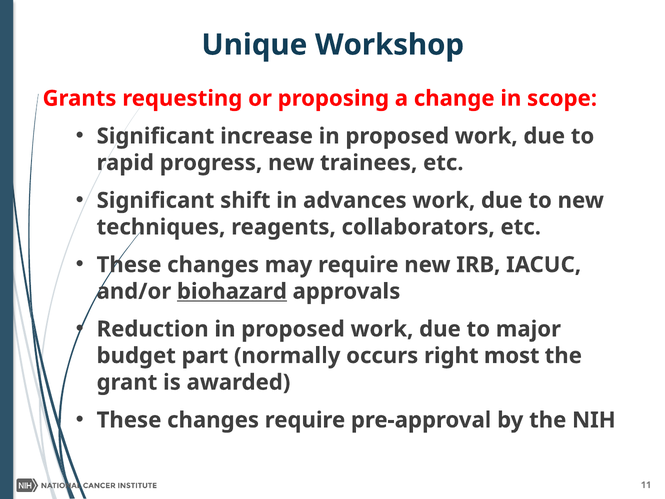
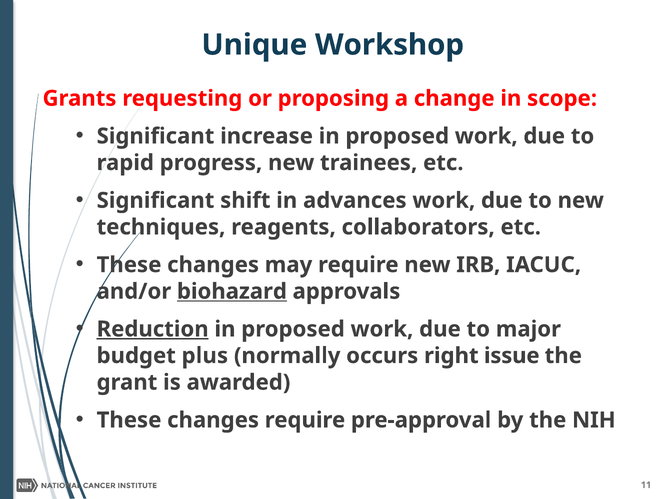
Reduction underline: none -> present (153, 329)
part: part -> plus (205, 356)
most: most -> issue (512, 356)
